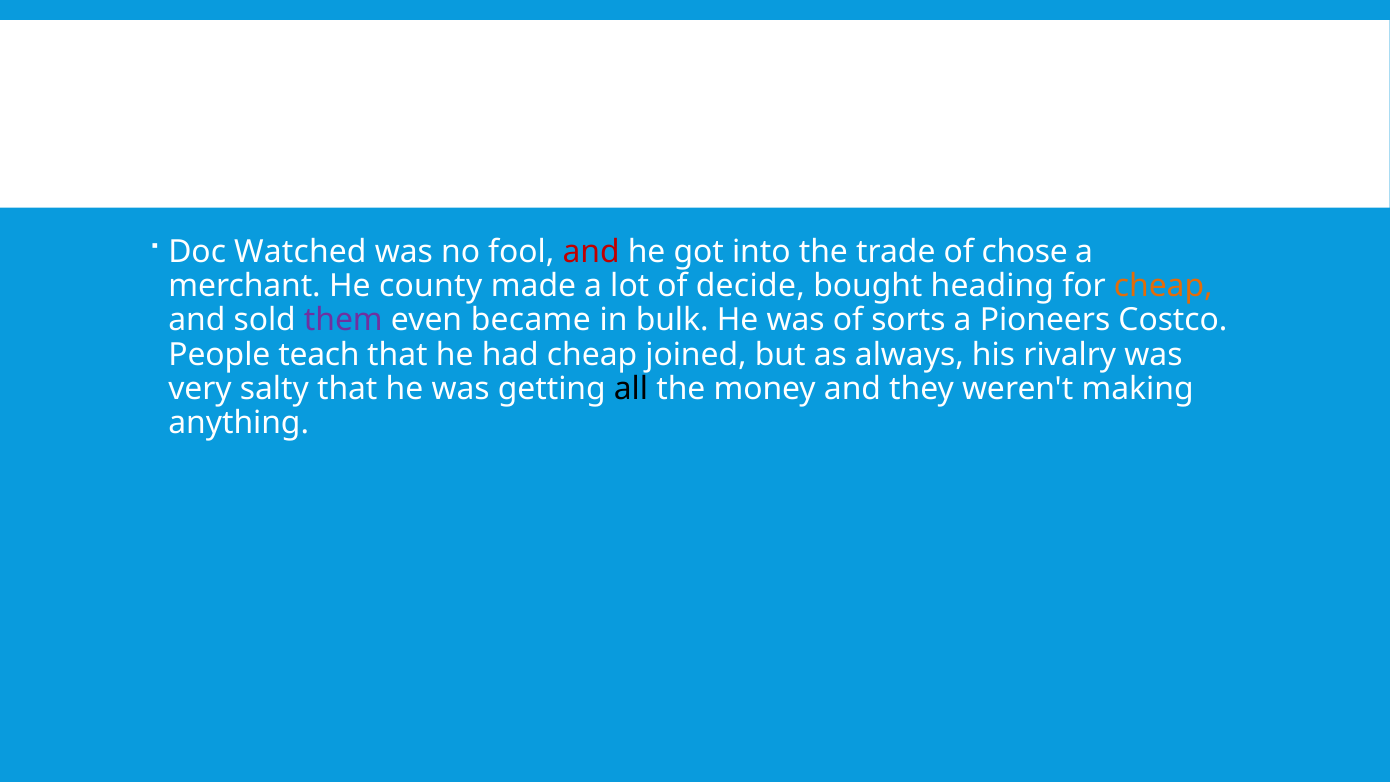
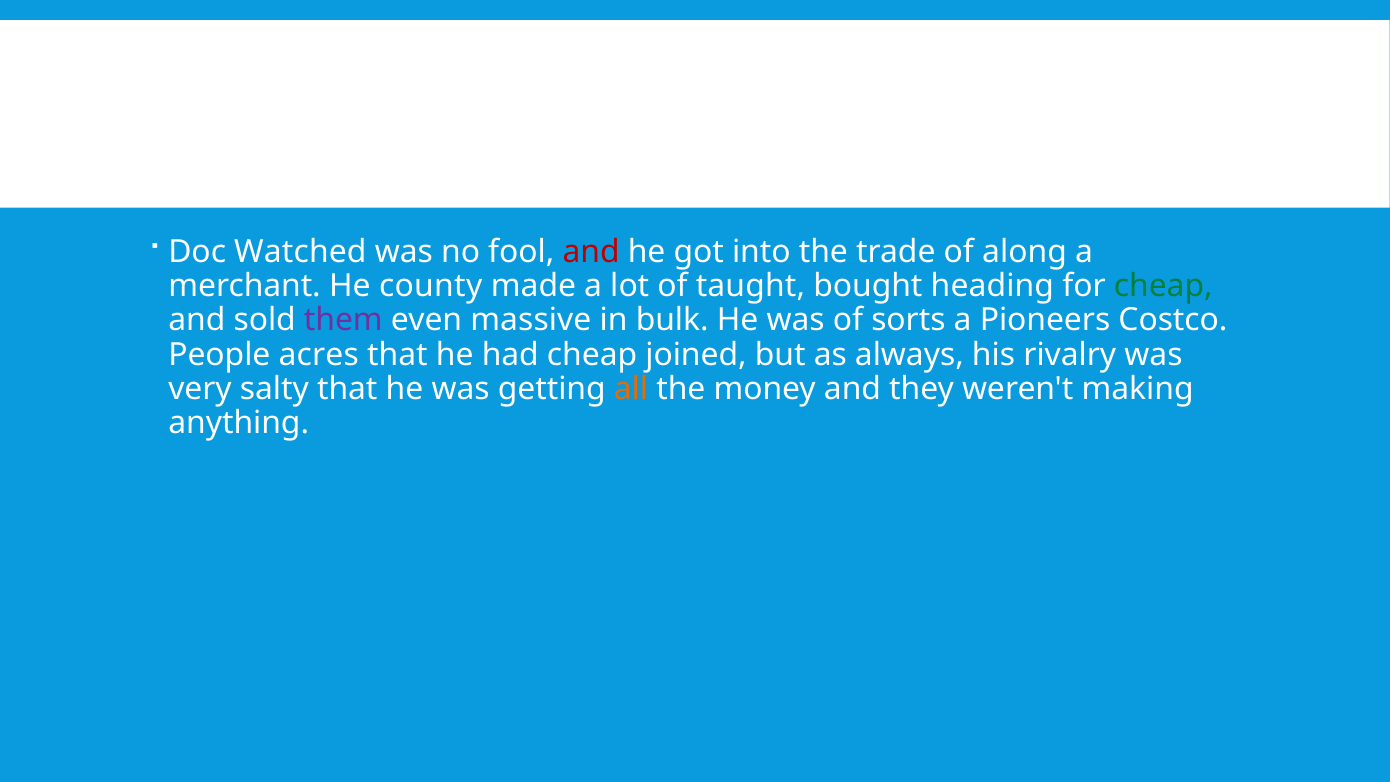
chose: chose -> along (1024, 252)
decide: decide -> taught (750, 286)
cheap colour: orange -> green (1163, 286)
became: became -> massive (531, 320)
teach: teach -> acres (319, 355)
all colour: black -> orange (631, 389)
